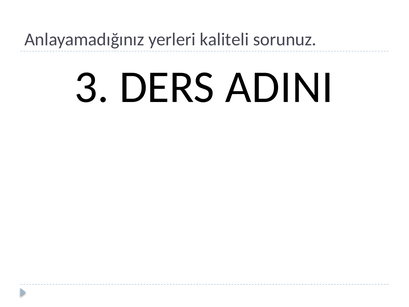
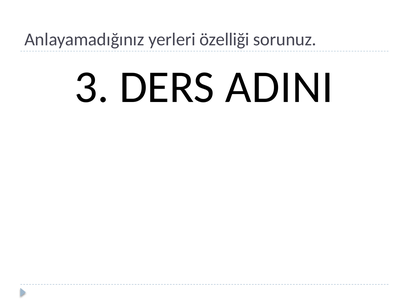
kaliteli: kaliteli -> özelliği (224, 39)
